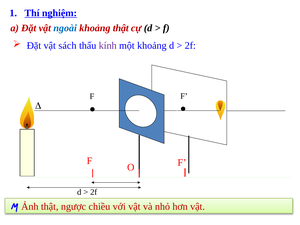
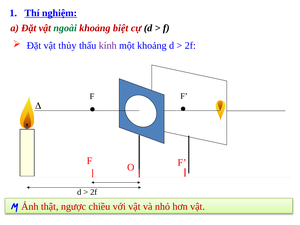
ngoài colour: blue -> green (65, 28)
khoảng thật: thật -> biệt (121, 28)
sách: sách -> thủy (67, 46)
